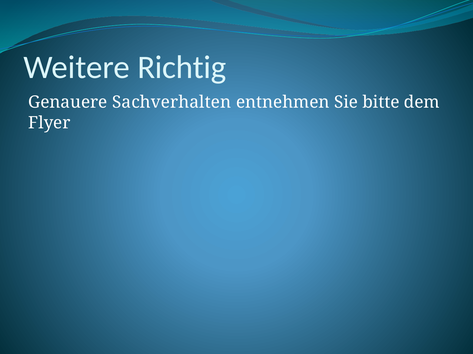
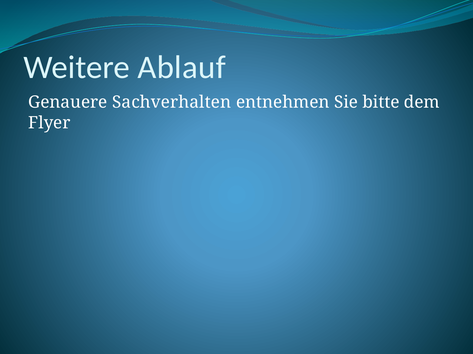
Richtig: Richtig -> Ablauf (182, 68)
